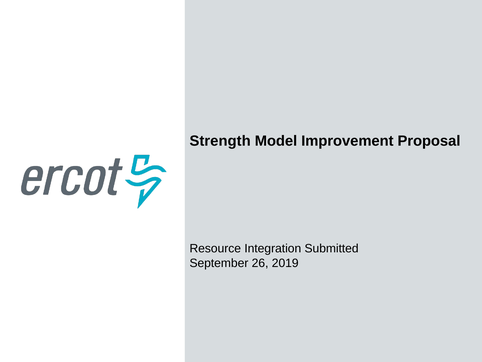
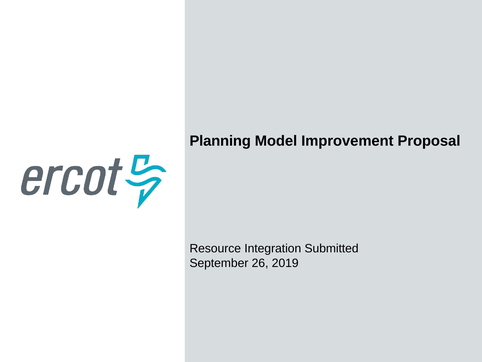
Strength: Strength -> Planning (220, 141)
